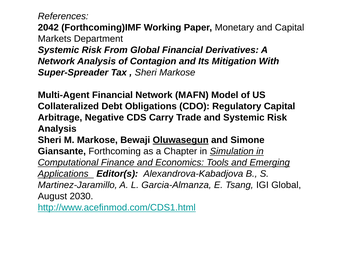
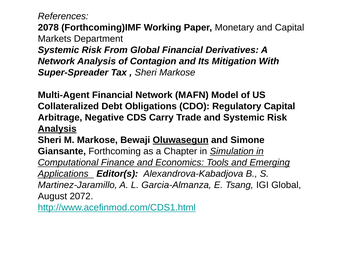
2042: 2042 -> 2078 (48, 28)
Analysis underline: none -> present (57, 129)
2030: 2030 -> 2072 (81, 197)
